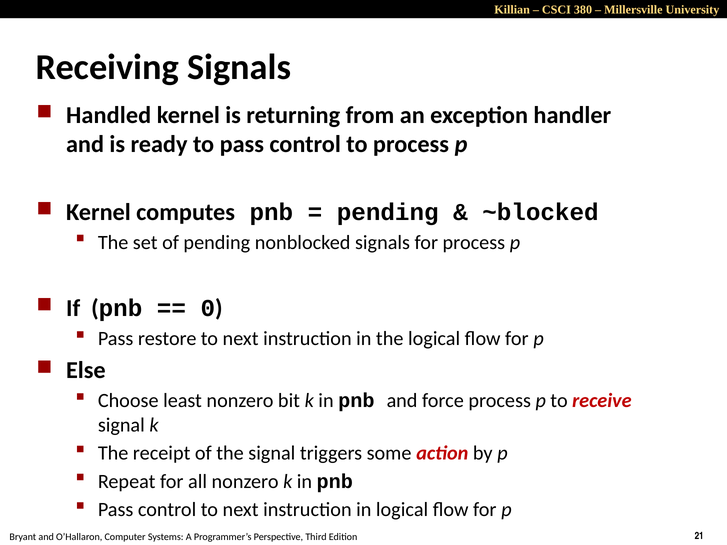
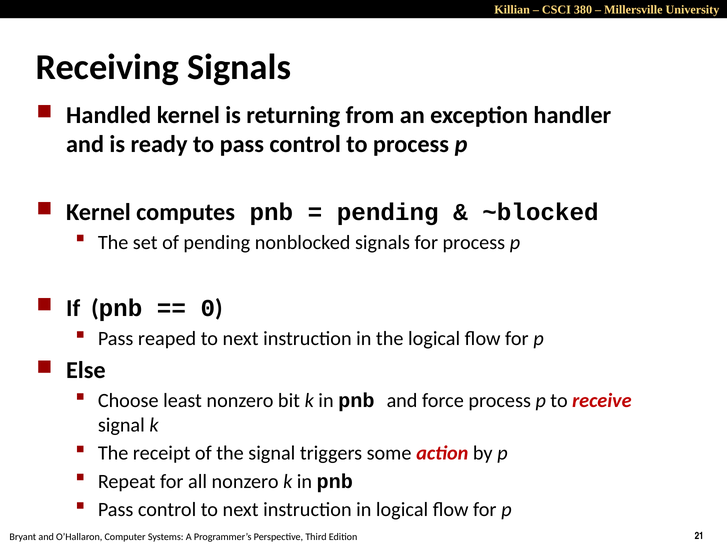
restore: restore -> reaped (167, 339)
